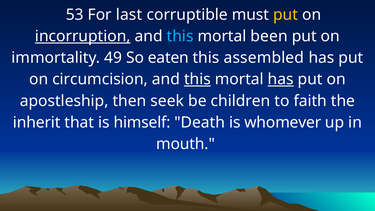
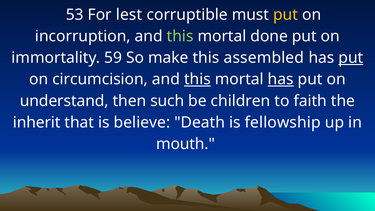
last: last -> lest (129, 15)
incorruption underline: present -> none (83, 36)
this colour: light blue -> light green (180, 36)
been: been -> done (269, 36)
49: 49 -> 59 (113, 58)
eaten: eaten -> make (168, 58)
put underline: none -> present (351, 58)
apostleship: apostleship -> understand (64, 101)
seek: seek -> such (167, 101)
himself: himself -> believe (142, 122)
whomever: whomever -> fellowship (283, 122)
